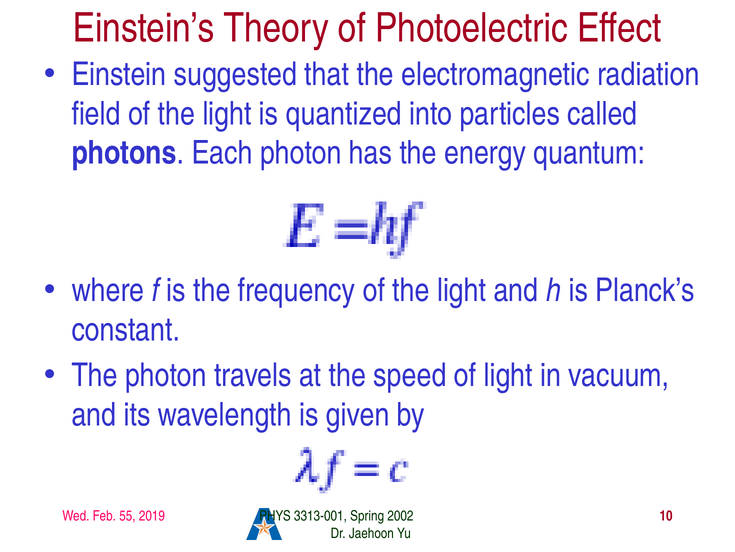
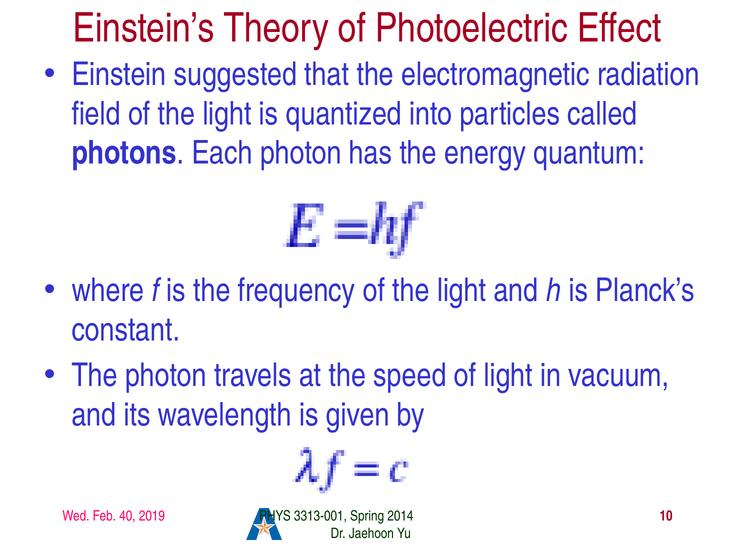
55: 55 -> 40 (127, 516)
2002: 2002 -> 2014 (400, 516)
